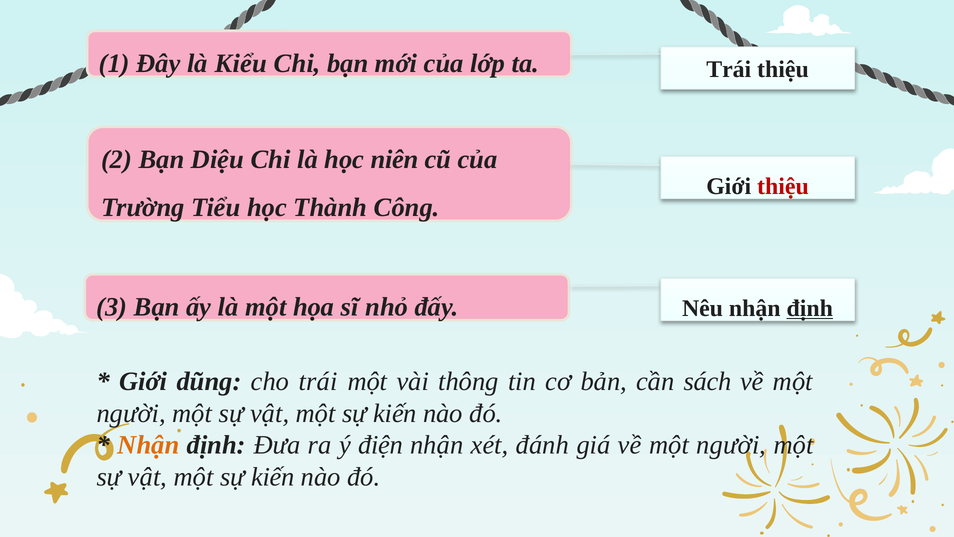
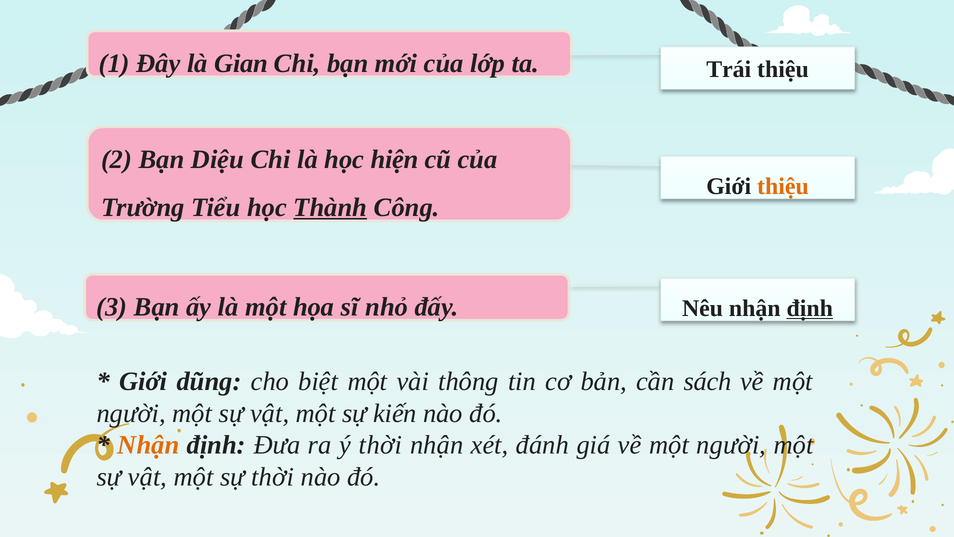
Kiểu: Kiểu -> Gian (241, 64)
niên: niên -> hiện (395, 160)
thiệu colour: red -> orange (783, 186)
Thành underline: none -> present (330, 207)
cho trái: trái -> biệt (318, 381)
ý điện: điện -> thời (380, 445)
kiến: kiến -> thời (273, 477)
